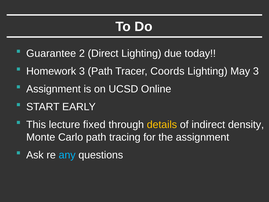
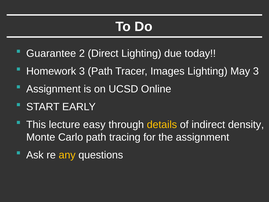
Coords: Coords -> Images (167, 71)
fixed: fixed -> easy (94, 124)
any colour: light blue -> yellow (67, 155)
